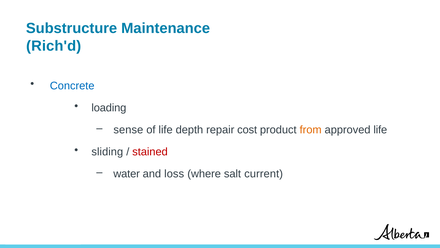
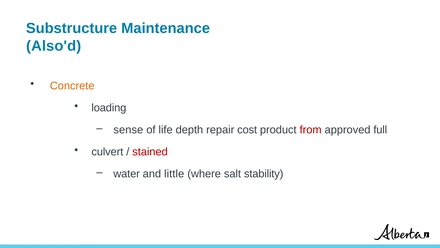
Rich'd: Rich'd -> Also'd (54, 46)
Concrete colour: blue -> orange (72, 86)
from colour: orange -> red (311, 130)
approved life: life -> full (380, 130)
sliding: sliding -> culvert (107, 152)
loss: loss -> little (174, 174)
current: current -> stability (264, 174)
